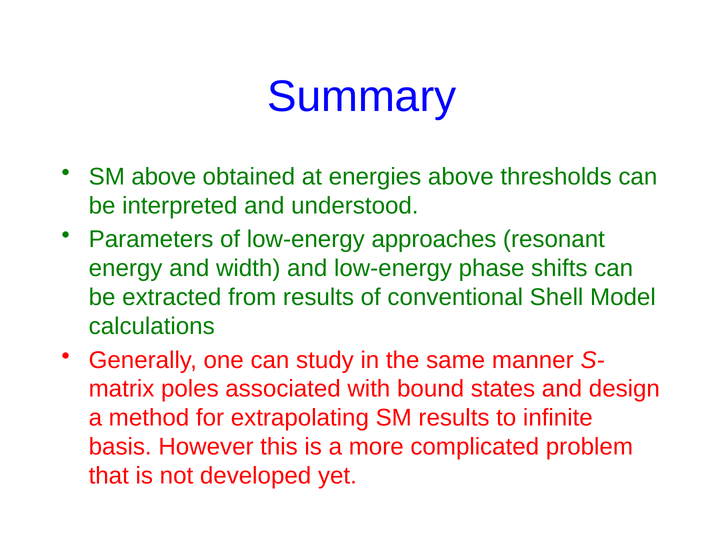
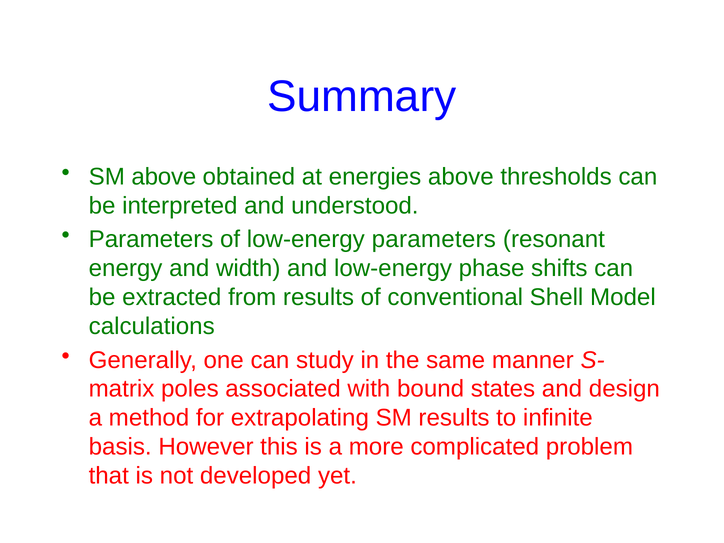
low-energy approaches: approaches -> parameters (434, 239)
